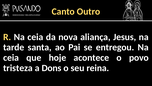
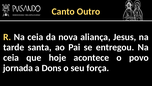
tristeza: tristeza -> jornada (18, 68)
reina: reina -> força (98, 68)
